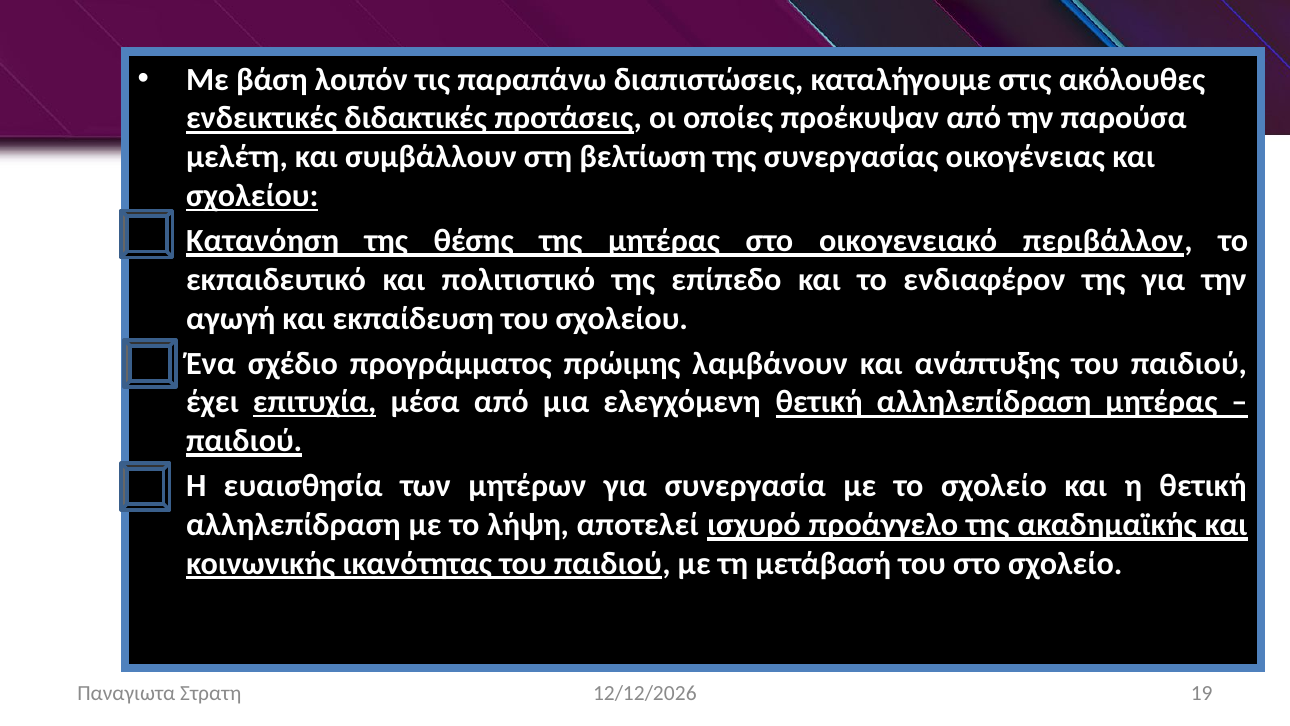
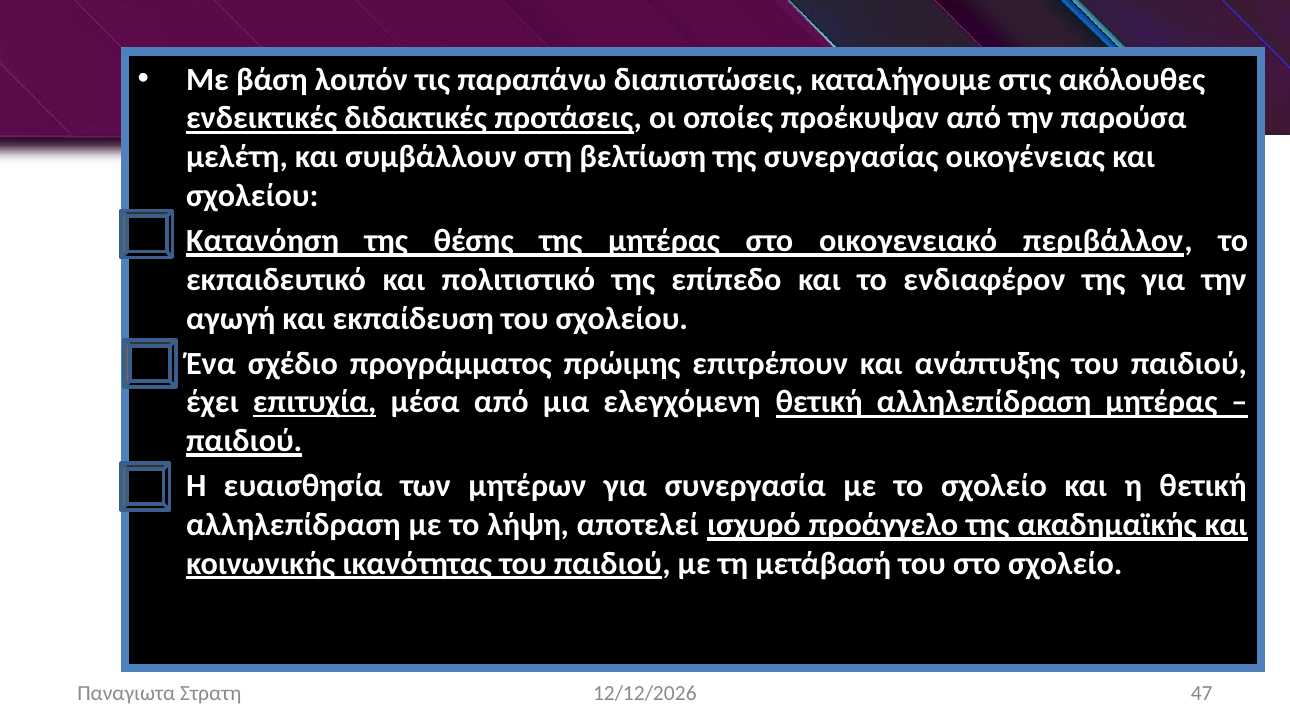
σχολείου underline: present -> none (252, 196)
λαμβάνουν: λαμβάνουν -> επιτρέπουν (770, 363)
19: 19 -> 47 (1202, 693)
